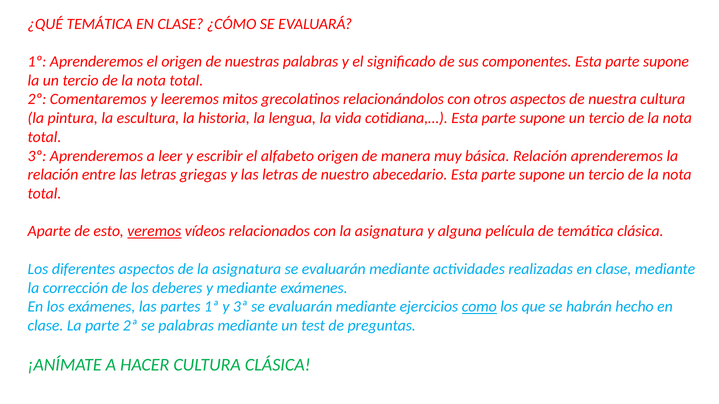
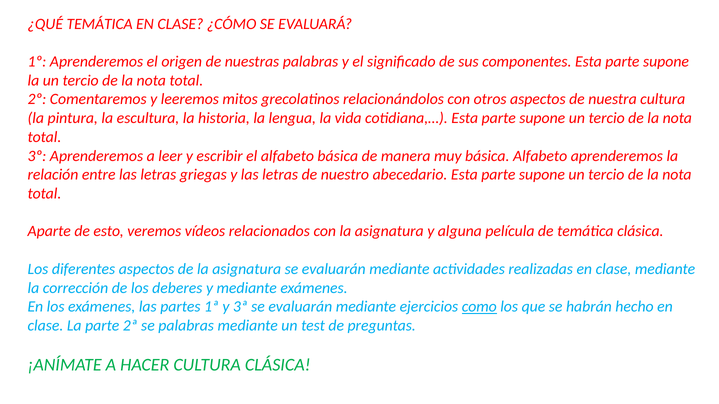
alfabeto origen: origen -> básica (338, 156)
básica Relación: Relación -> Alfabeto (540, 156)
veremos underline: present -> none (154, 232)
